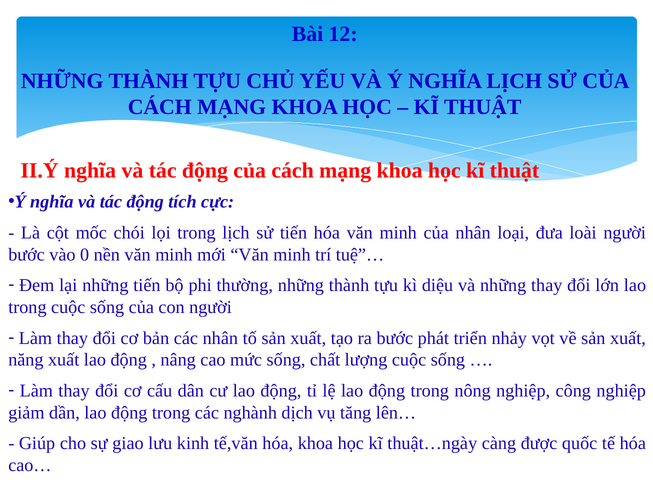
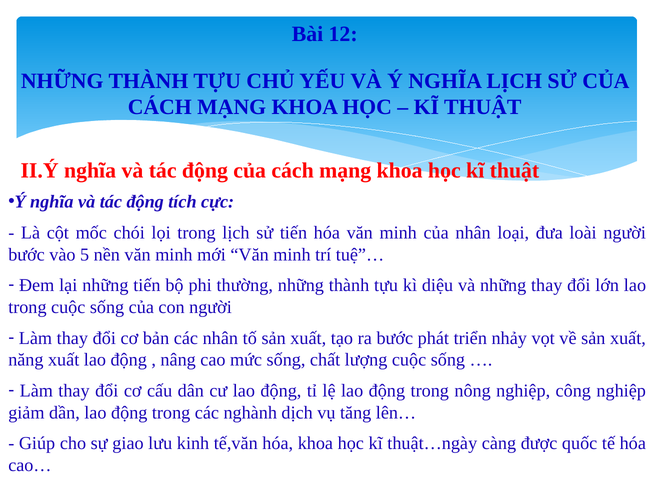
0: 0 -> 5 (85, 254)
